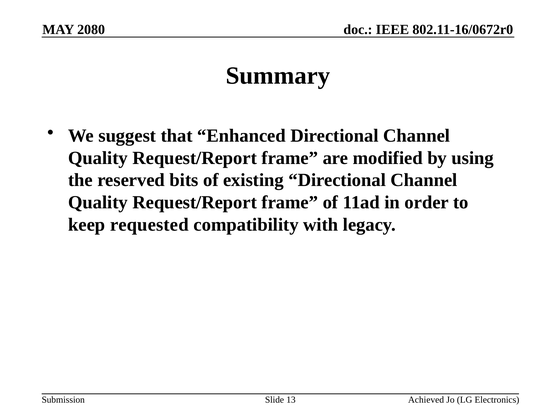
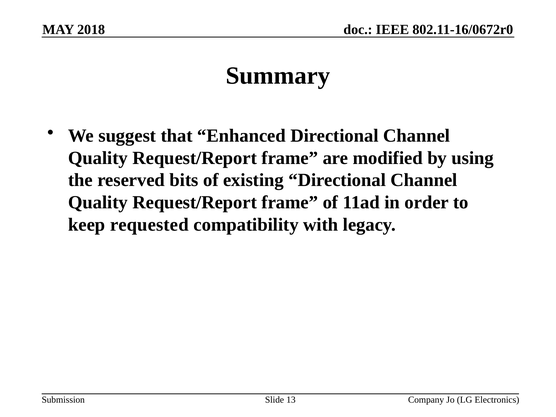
2080: 2080 -> 2018 (91, 30)
Achieved: Achieved -> Company (426, 400)
